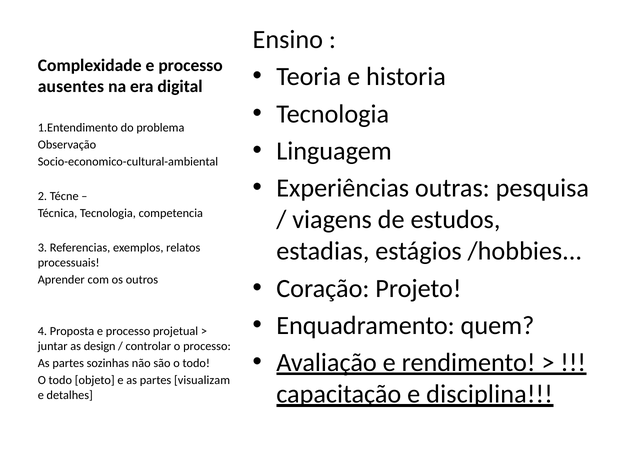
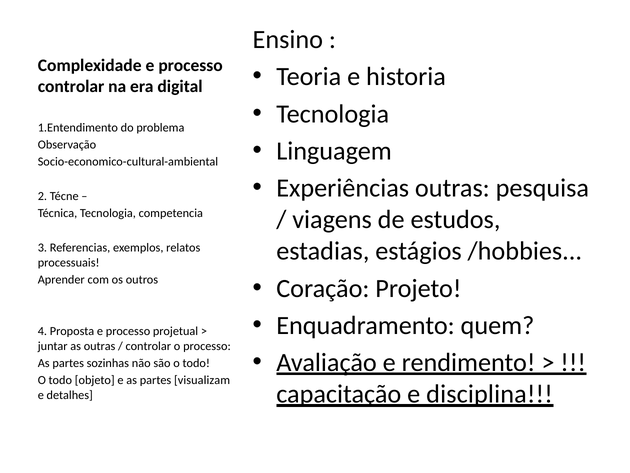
ausentes: ausentes -> controlar (71, 86)
as design: design -> outras (100, 346)
